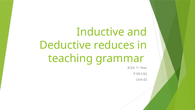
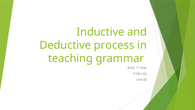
reduces: reduces -> process (114, 45)
